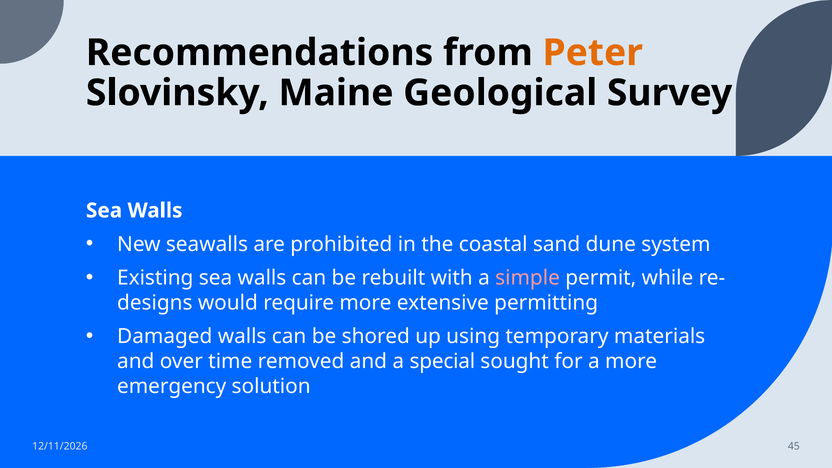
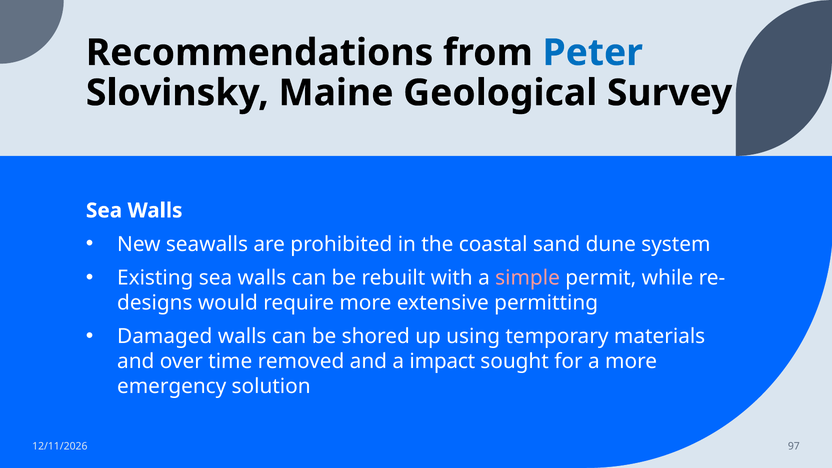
Peter colour: orange -> blue (593, 53)
special: special -> impact (442, 361)
45: 45 -> 97 (794, 446)
